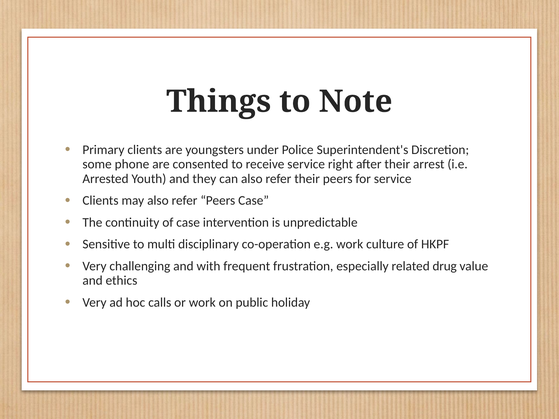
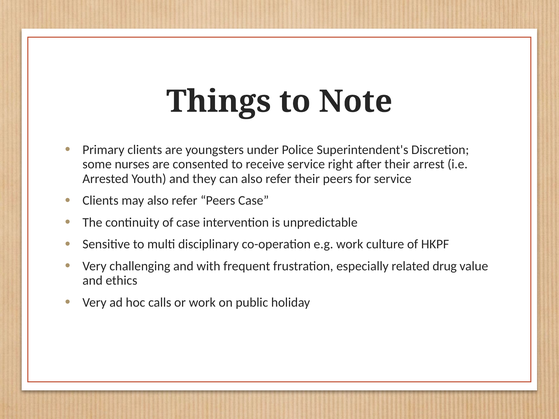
phone: phone -> nurses (132, 164)
